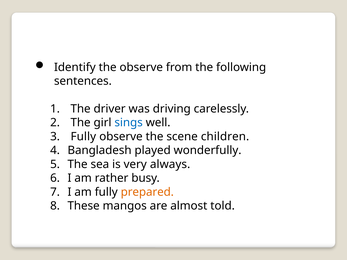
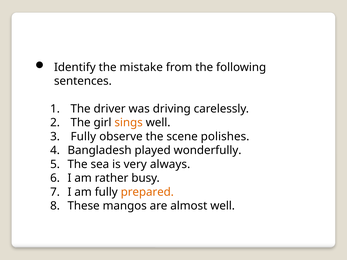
the observe: observe -> mistake (141, 67)
sings colour: blue -> orange (129, 123)
children: children -> polishes (225, 137)
almost told: told -> well (223, 206)
